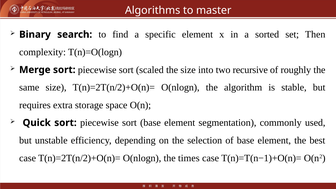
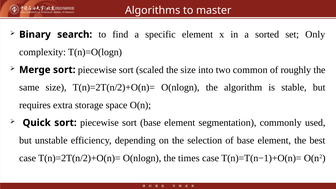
Then: Then -> Only (315, 34)
recursive: recursive -> common (250, 70)
